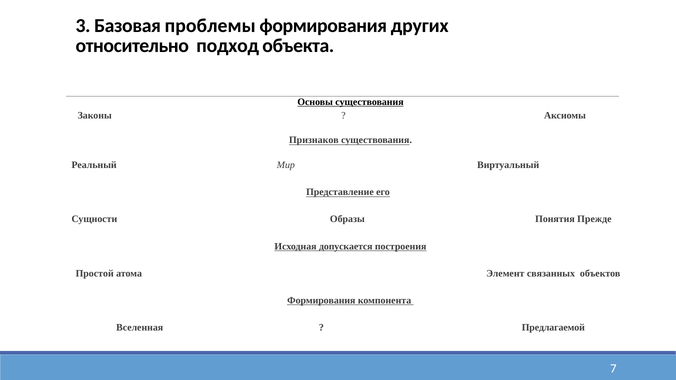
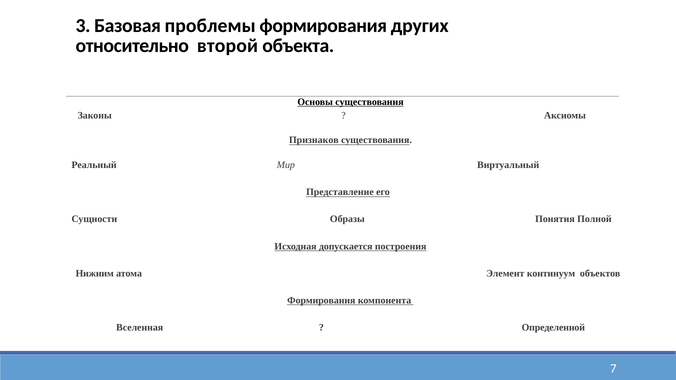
подход: подход -> второй (228, 46)
Прежде: Прежде -> Полной (594, 219)
Простой: Простой -> Нижним (95, 274)
связанных: связанных -> континуум (551, 274)
Предлагаемой: Предлагаемой -> Определенной (553, 328)
